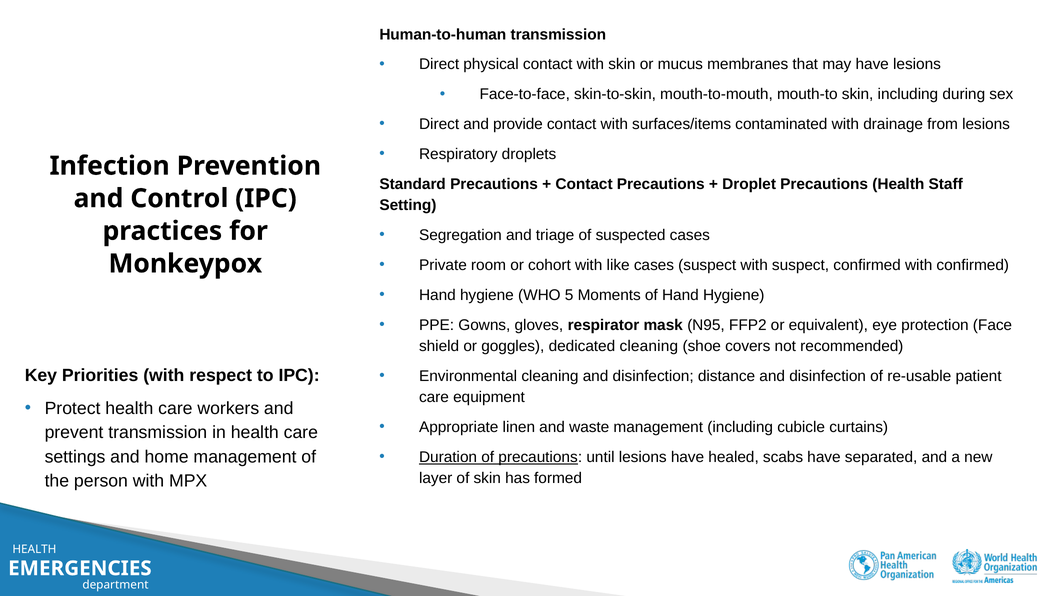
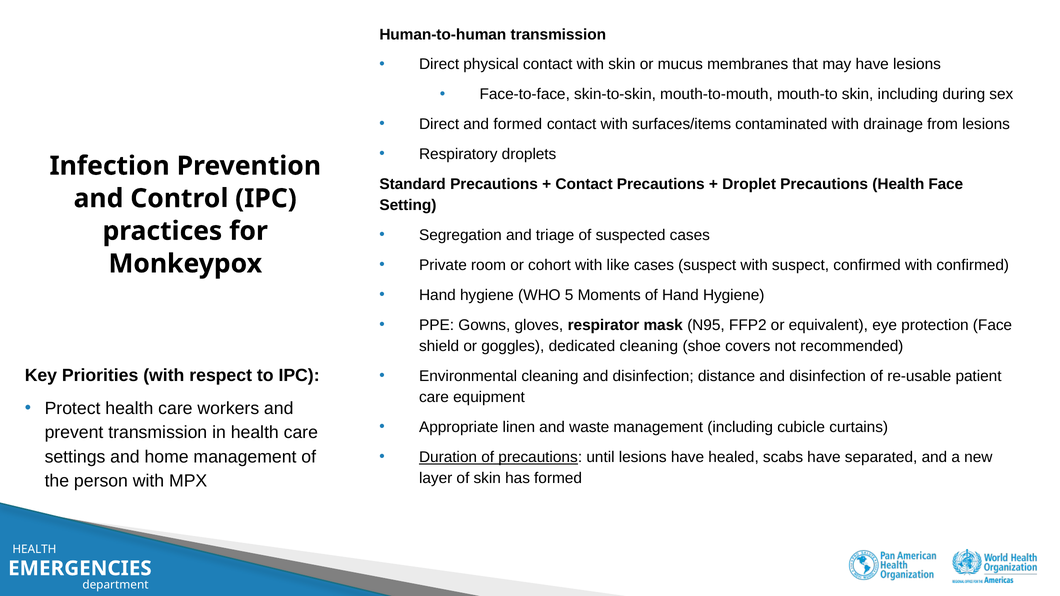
and provide: provide -> formed (518, 124)
Health Staff: Staff -> Face (946, 184)
